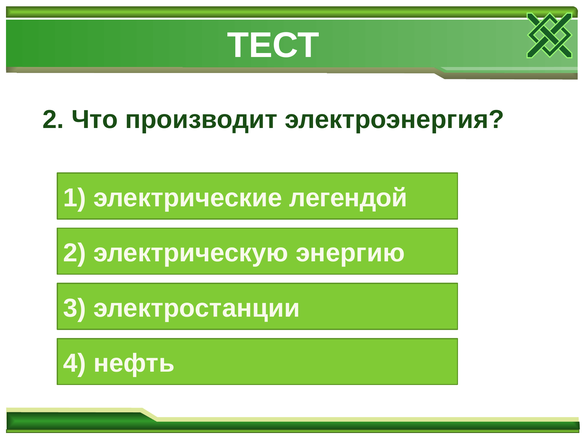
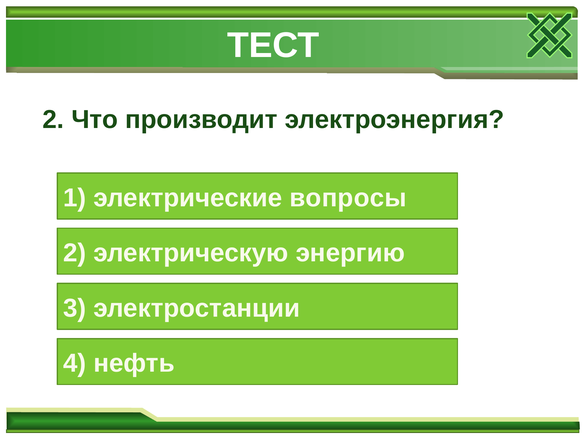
легендой: легендой -> вопросы (348, 198)
